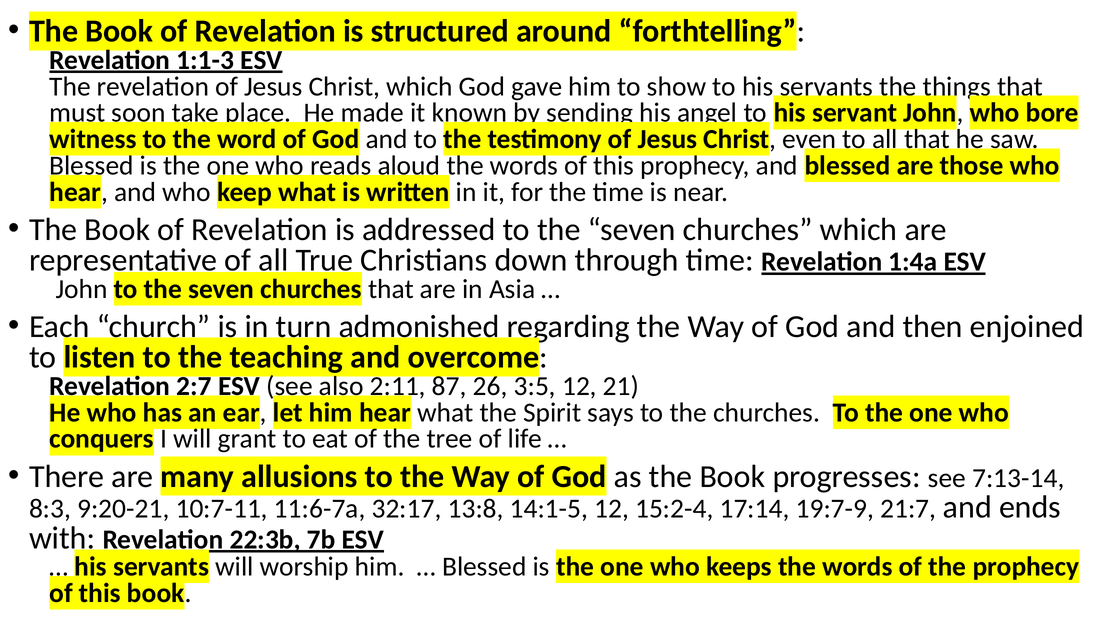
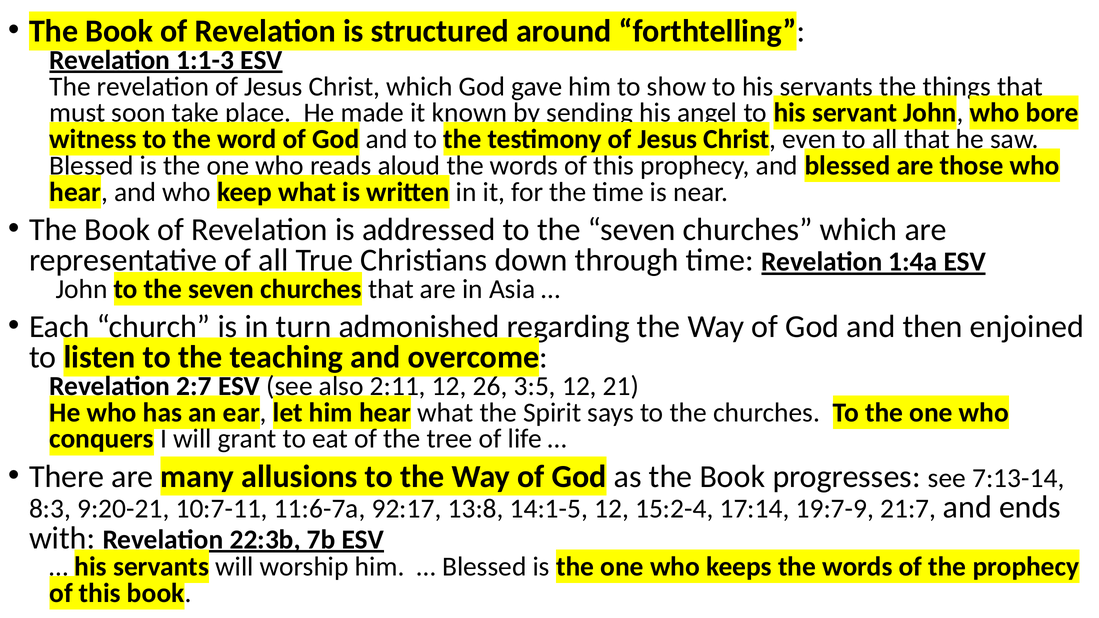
87: 87 -> 12 (449, 386)
32:17: 32:17 -> 92:17 (407, 509)
